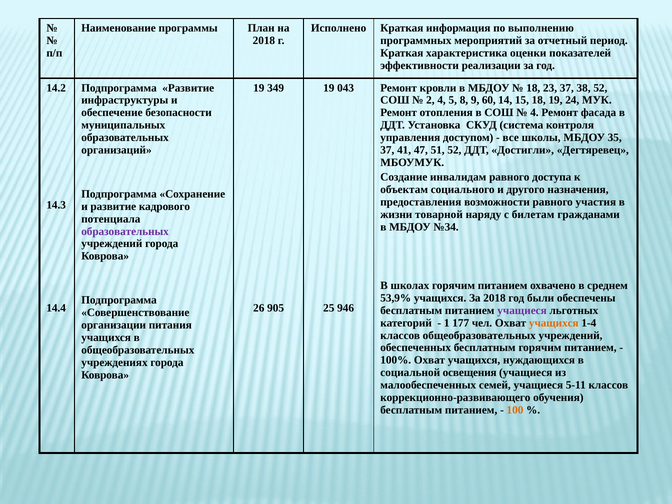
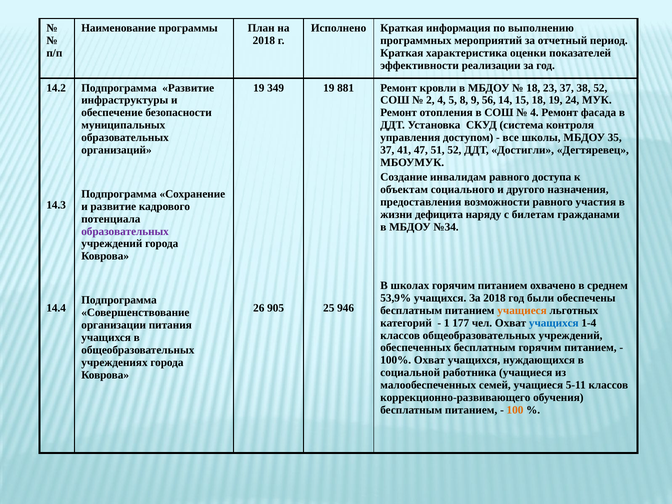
043: 043 -> 881 (346, 88)
60: 60 -> 56 (489, 100)
товарной: товарной -> дефицита (439, 214)
учащиеся colour: purple -> orange (522, 310)
учащихся colour: orange -> blue (554, 323)
освещения: освещения -> работника (470, 373)
